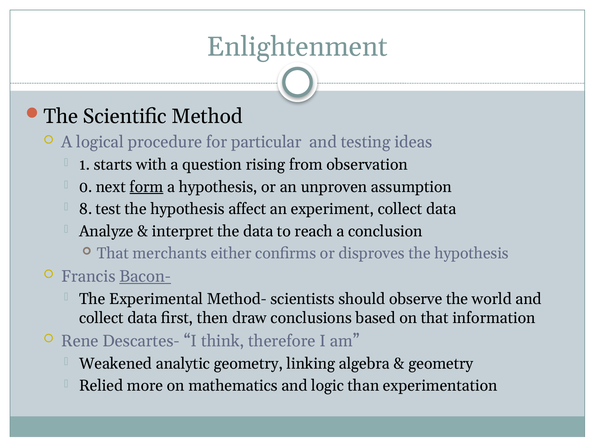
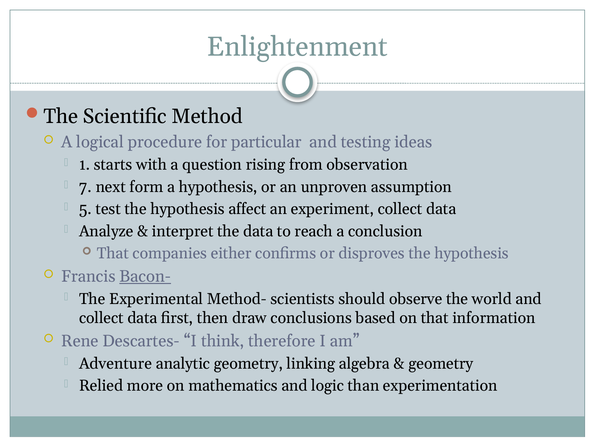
0: 0 -> 7 (85, 187)
form underline: present -> none (146, 187)
8: 8 -> 5 (85, 209)
merchants: merchants -> companies (170, 253)
Weakened: Weakened -> Adventure (116, 363)
